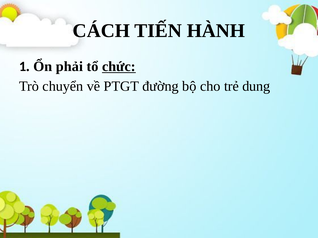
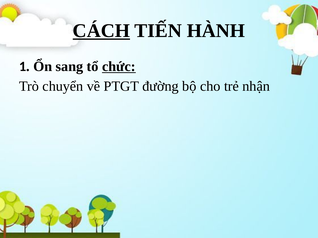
CÁCH underline: none -> present (101, 31)
phải: phải -> sang (69, 67)
dung: dung -> nhận (256, 87)
